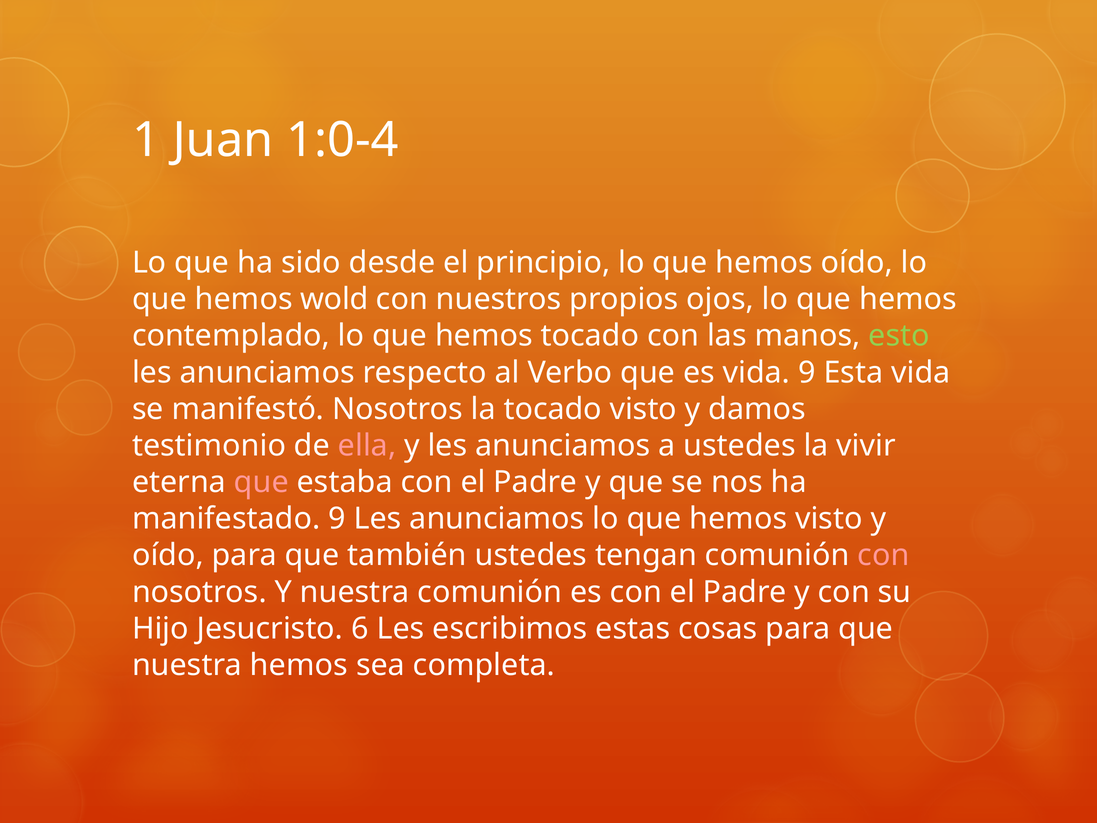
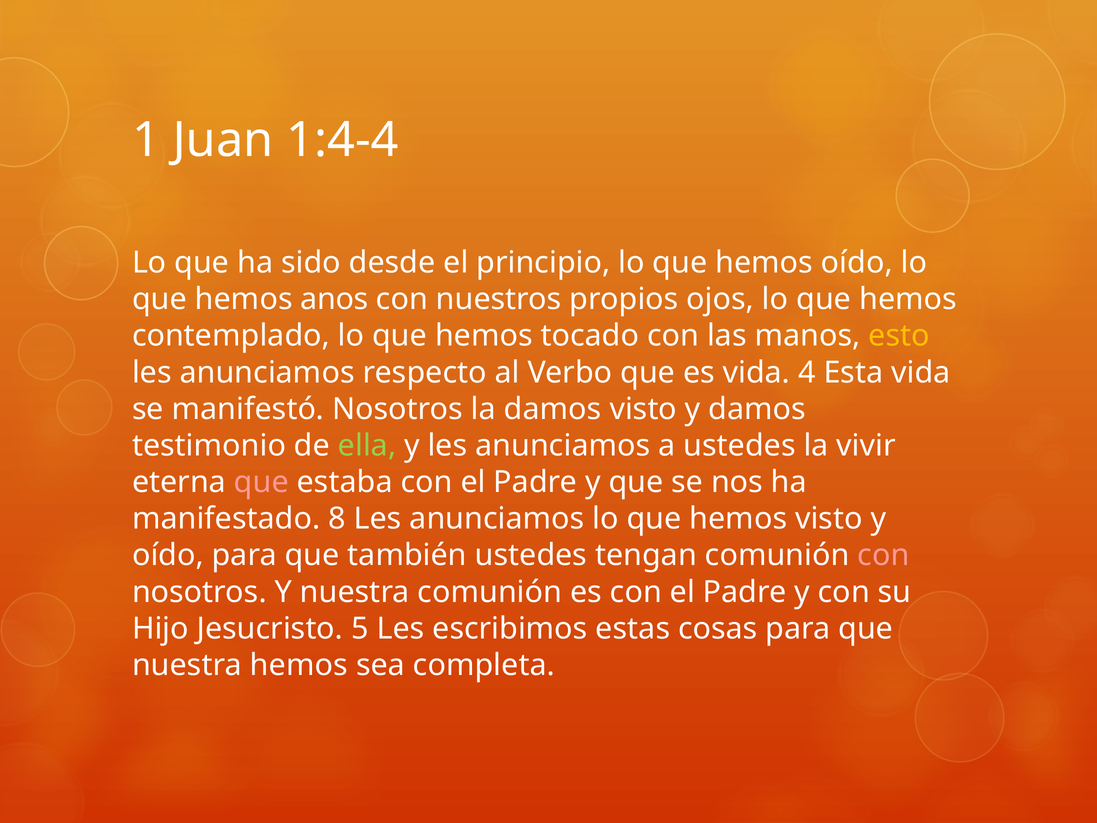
1:0-4: 1:0-4 -> 1:4-4 (342, 140)
wold: wold -> anos (334, 299)
esto colour: light green -> yellow (899, 336)
vida 9: 9 -> 4 (807, 372)
la tocado: tocado -> damos (553, 409)
ella colour: pink -> light green (367, 445)
manifestado 9: 9 -> 8 (337, 519)
6: 6 -> 5 (360, 628)
